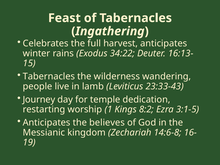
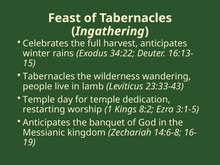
Journey: Journey -> Temple (39, 100)
believes: believes -> banquet (107, 123)
